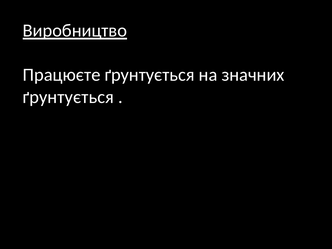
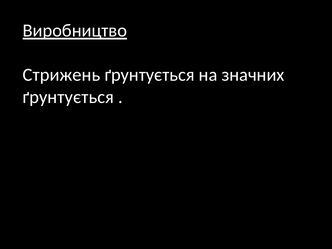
Працюєте: Працюєте -> Стрижень (61, 75)
